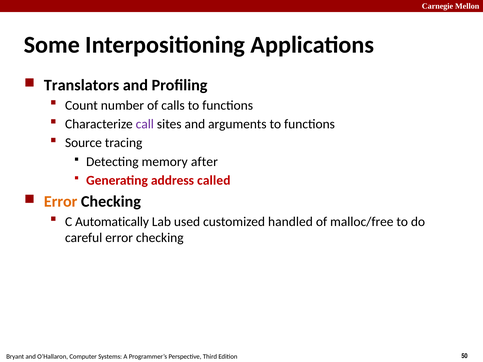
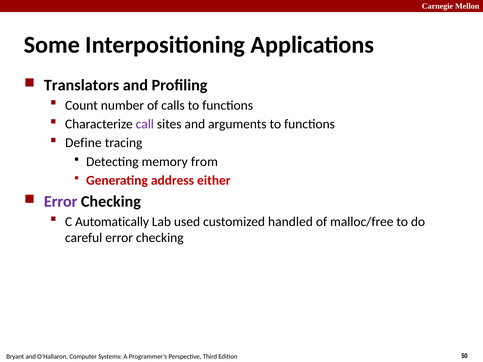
Source: Source -> Define (83, 143)
after: after -> from (204, 162)
called: called -> either (214, 181)
Error colour: orange -> purple (61, 202)
